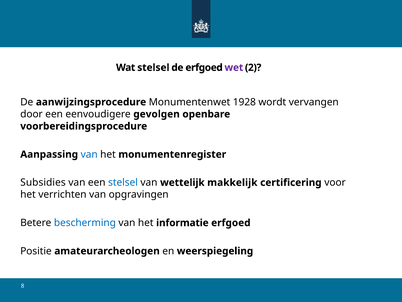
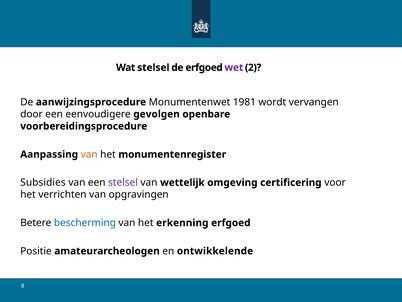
1928: 1928 -> 1981 (244, 102)
van colour: blue -> orange (89, 154)
stelsel colour: blue -> purple (123, 182)
makkelijk: makkelijk -> omgeving (232, 182)
informatie: informatie -> erkenning (182, 222)
weerspiegeling: weerspiegeling -> ontwikkelende (215, 251)
